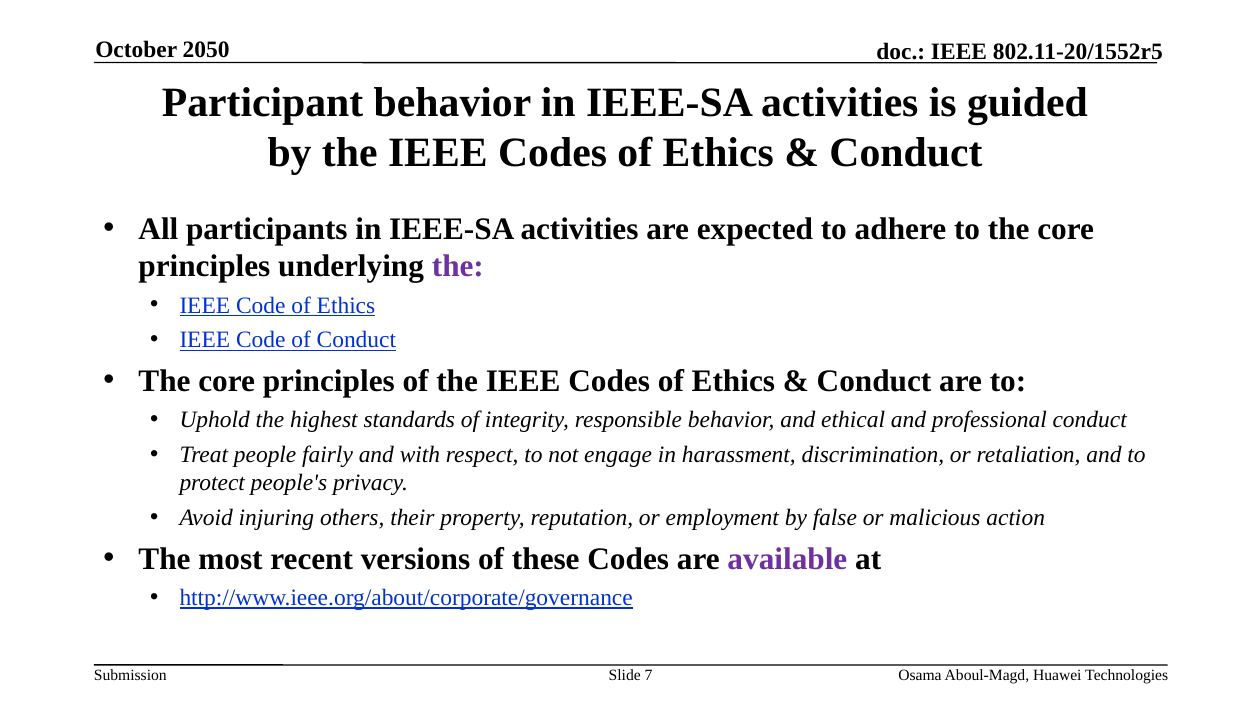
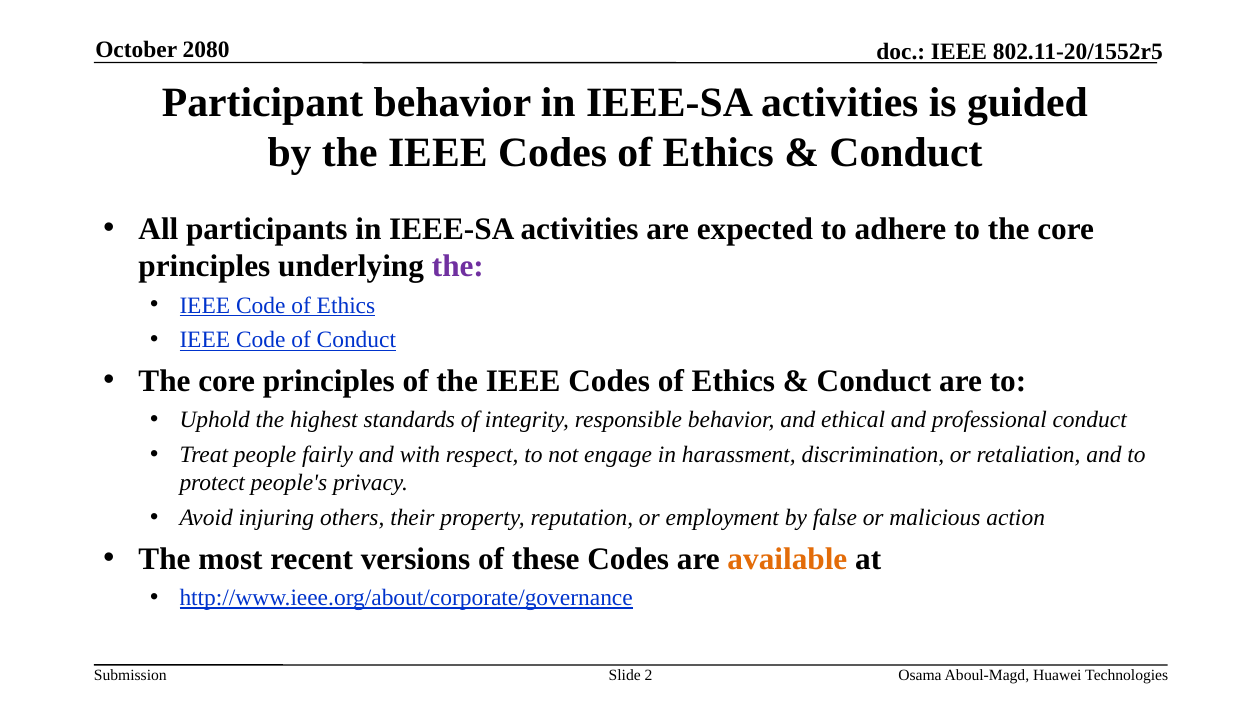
2050: 2050 -> 2080 (206, 50)
available colour: purple -> orange (787, 559)
7: 7 -> 2 (649, 675)
